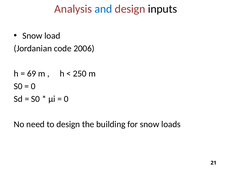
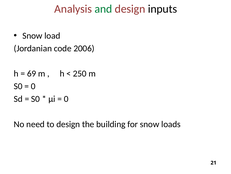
and colour: blue -> green (103, 9)
